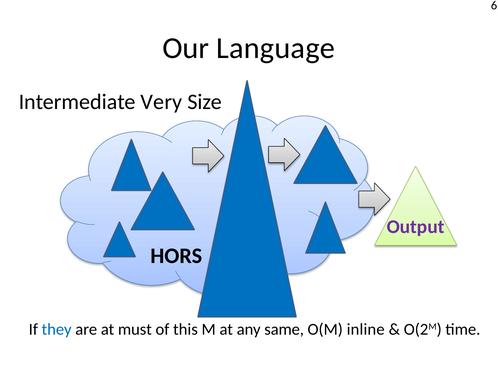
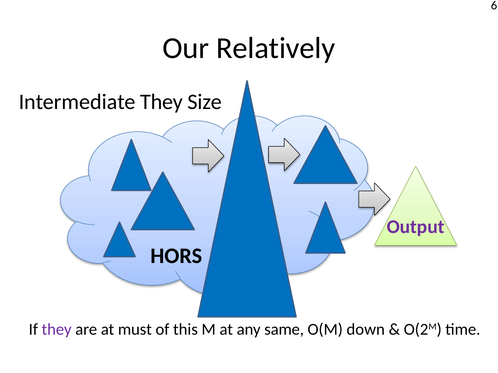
Language: Language -> Relatively (276, 48)
Intermediate Very: Very -> They (162, 102)
they colour: blue -> purple (57, 330)
inline: inline -> down (366, 330)
